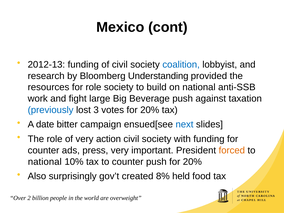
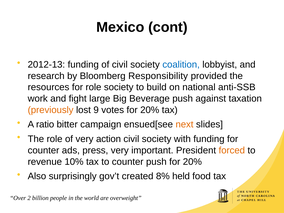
Understanding: Understanding -> Responsibility (158, 76)
previously colour: blue -> orange (51, 110)
3: 3 -> 9 (96, 110)
date: date -> ratio (45, 124)
next colour: blue -> orange (184, 124)
national: national -> revenue (45, 162)
